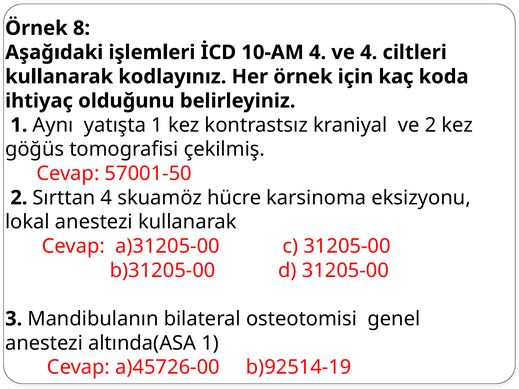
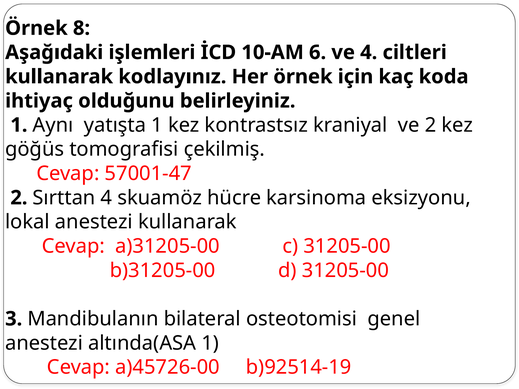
10-AM 4: 4 -> 6 (318, 52)
57001-50: 57001-50 -> 57001-47 (148, 174)
